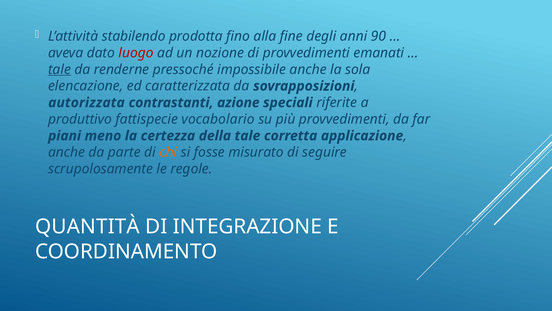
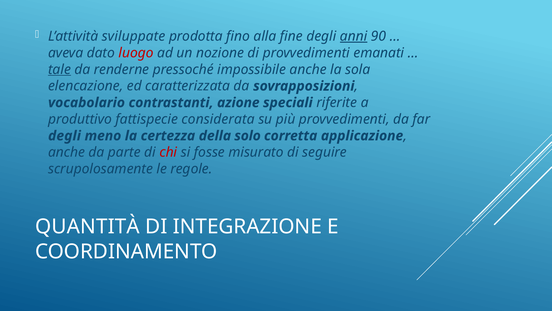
stabilendo: stabilendo -> sviluppate (134, 36)
anni underline: none -> present (354, 36)
autorizzata: autorizzata -> vocabolario (87, 102)
vocabolario: vocabolario -> considerata (218, 119)
piani: piani -> degli (65, 136)
della tale: tale -> solo (248, 136)
chi colour: orange -> red (168, 152)
